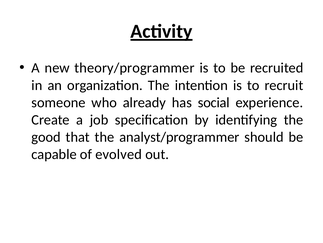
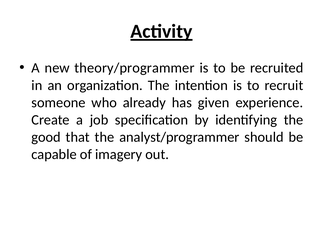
social: social -> given (214, 102)
evolved: evolved -> imagery (119, 154)
